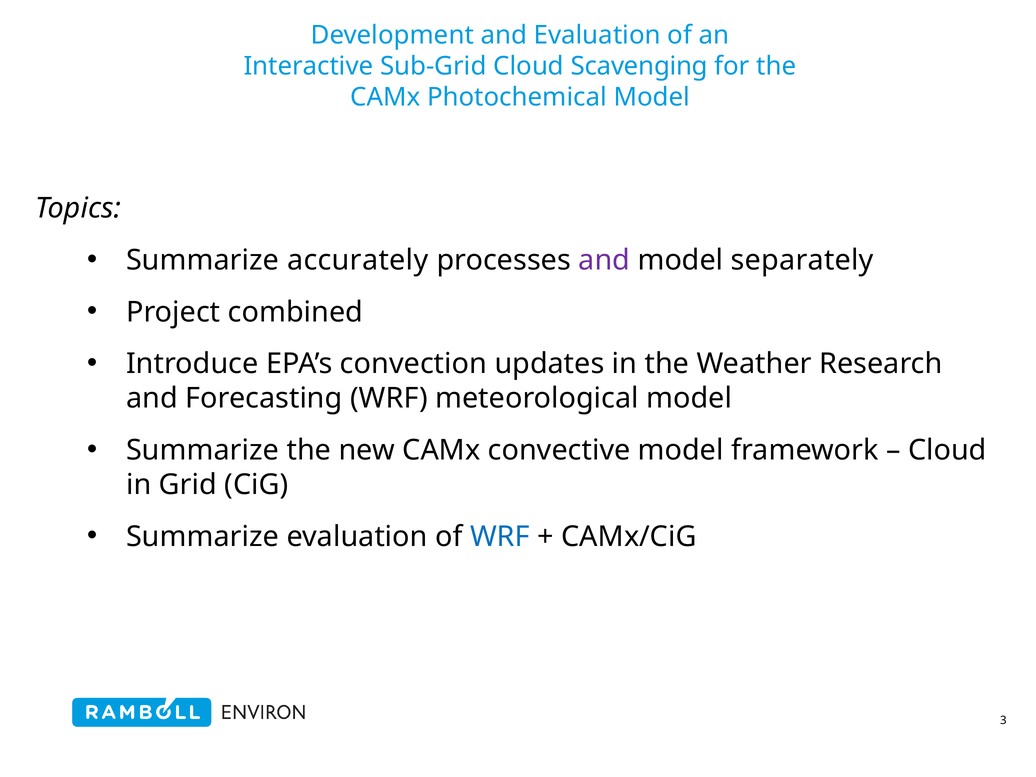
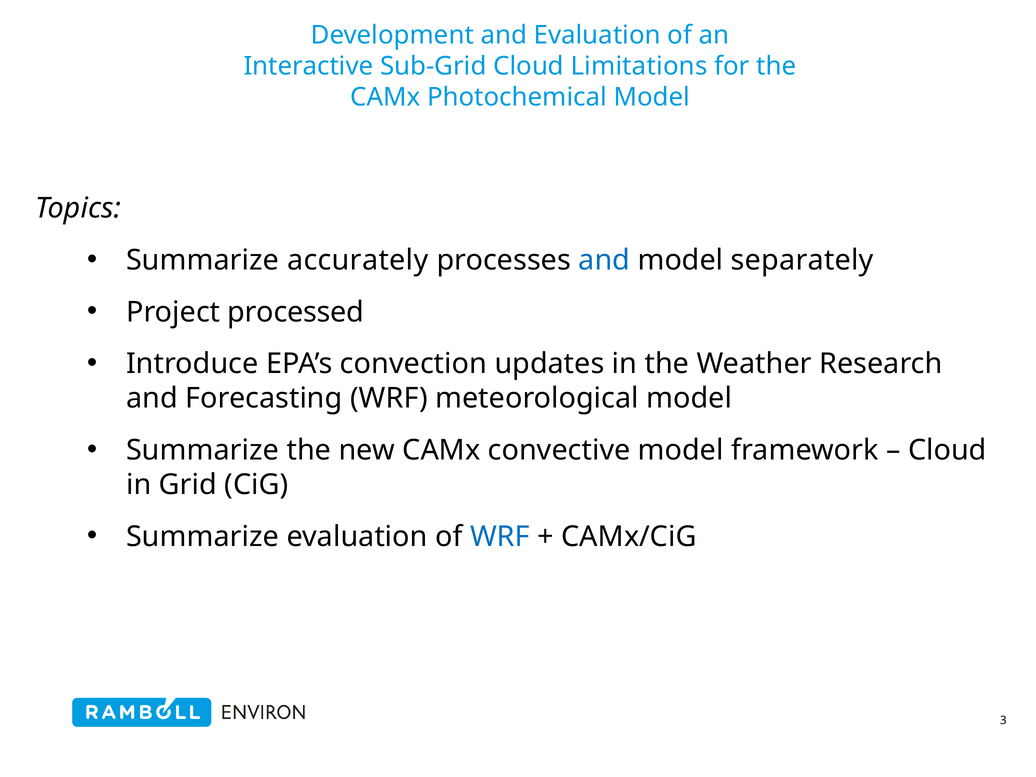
Scavenging: Scavenging -> Limitations (639, 66)
and colour: purple -> blue (604, 260)
combined: combined -> processed (296, 312)
